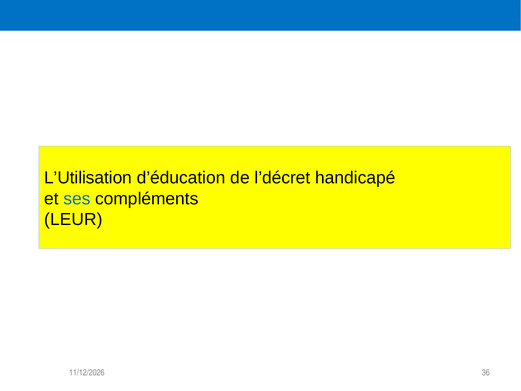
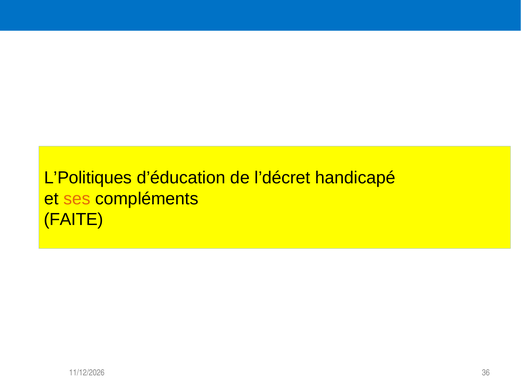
L’Utilisation: L’Utilisation -> L’Politiques (88, 178)
ses colour: blue -> orange (77, 199)
LEUR: LEUR -> FAITE (74, 219)
